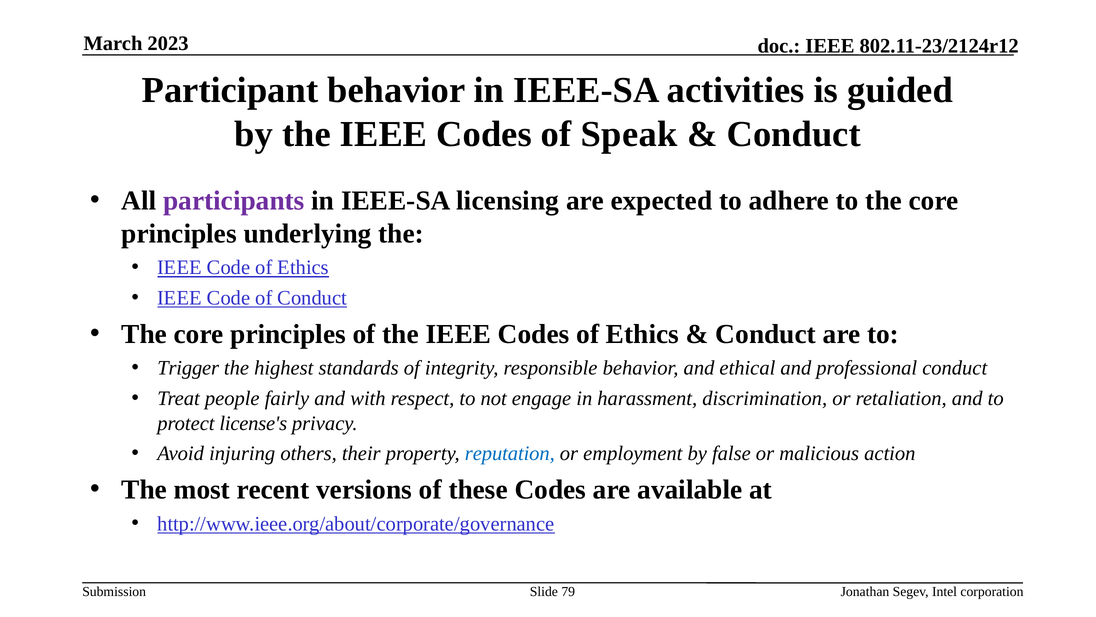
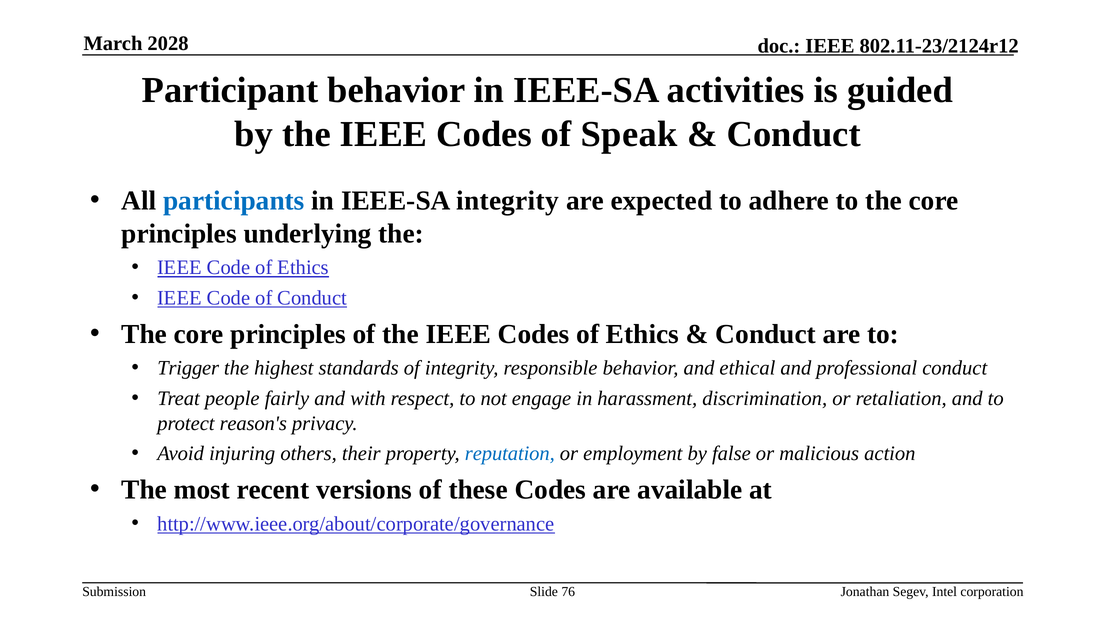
2023: 2023 -> 2028 (168, 44)
participants colour: purple -> blue (234, 201)
IEEE-SA licensing: licensing -> integrity (508, 201)
license's: license's -> reason's (253, 423)
79: 79 -> 76 (568, 591)
